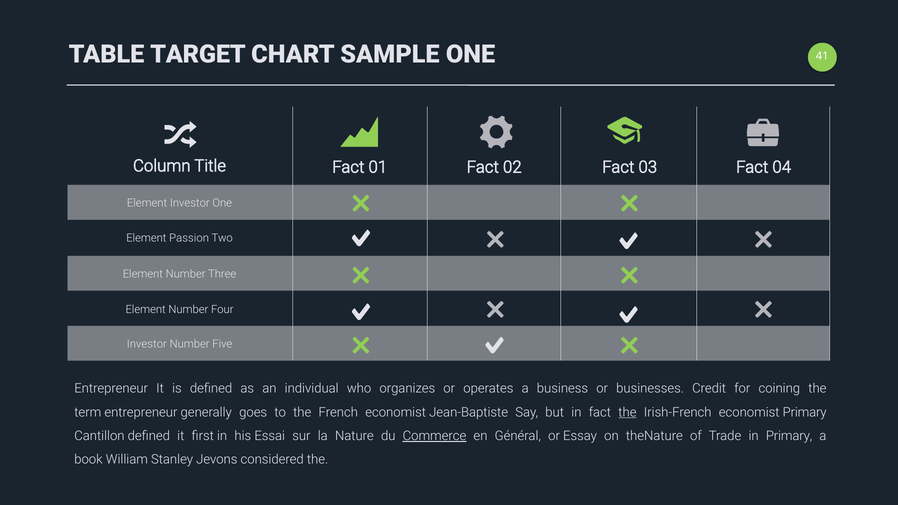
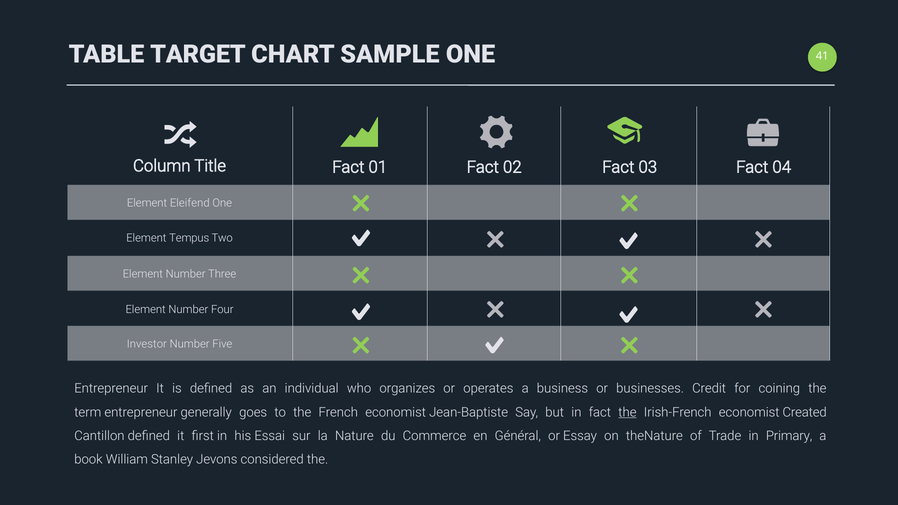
Element Investor: Investor -> Eleifend (190, 203)
Passion: Passion -> Tempus (189, 238)
economist Primary: Primary -> Created (805, 412)
Commerce underline: present -> none (435, 436)
